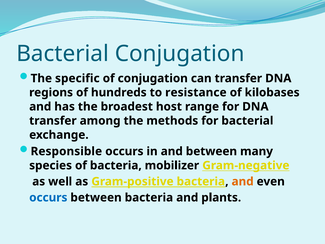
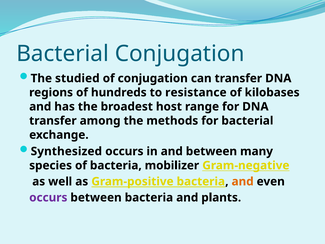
specific: specific -> studied (77, 78)
Responsible: Responsible -> Synthesized (66, 151)
occurs colour: blue -> purple (48, 197)
